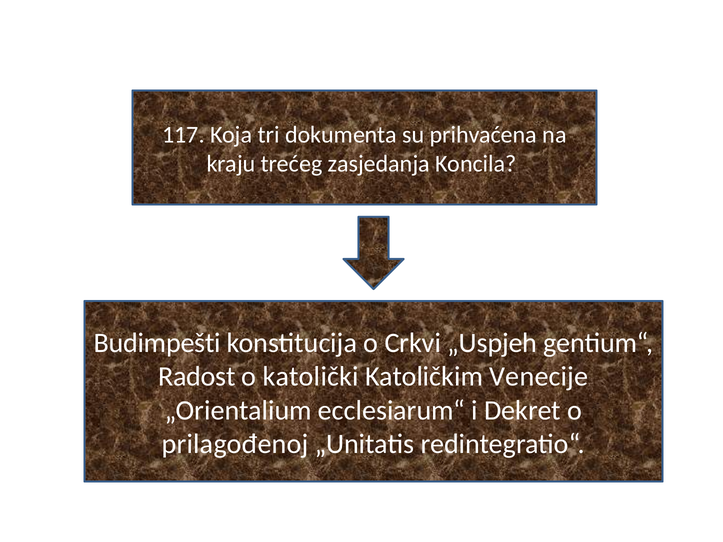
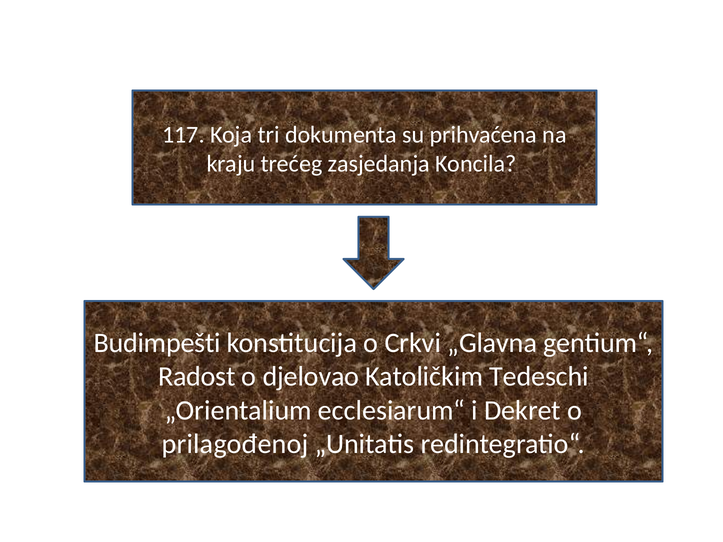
„Uspjeh: „Uspjeh -> „Glavna (492, 343)
katolički: katolički -> djelovao (311, 377)
Venecije: Venecije -> Tedeschi (539, 377)
